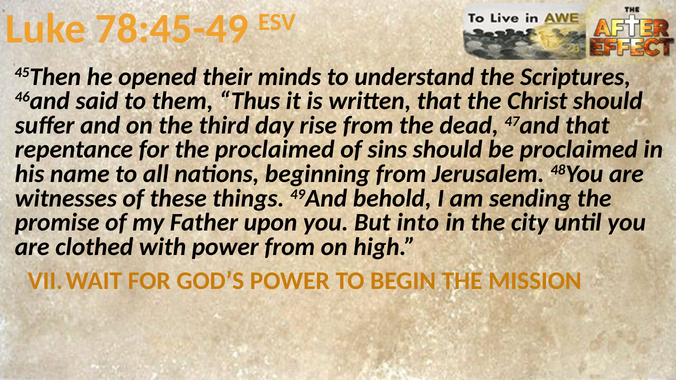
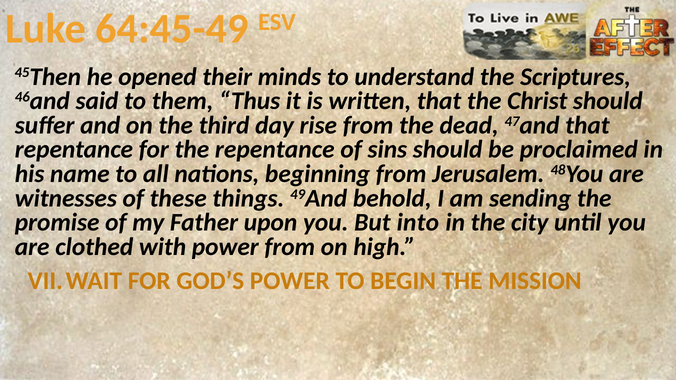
78:45-49: 78:45-49 -> 64:45-49 (172, 29)
the proclaimed: proclaimed -> repentance (275, 150)
